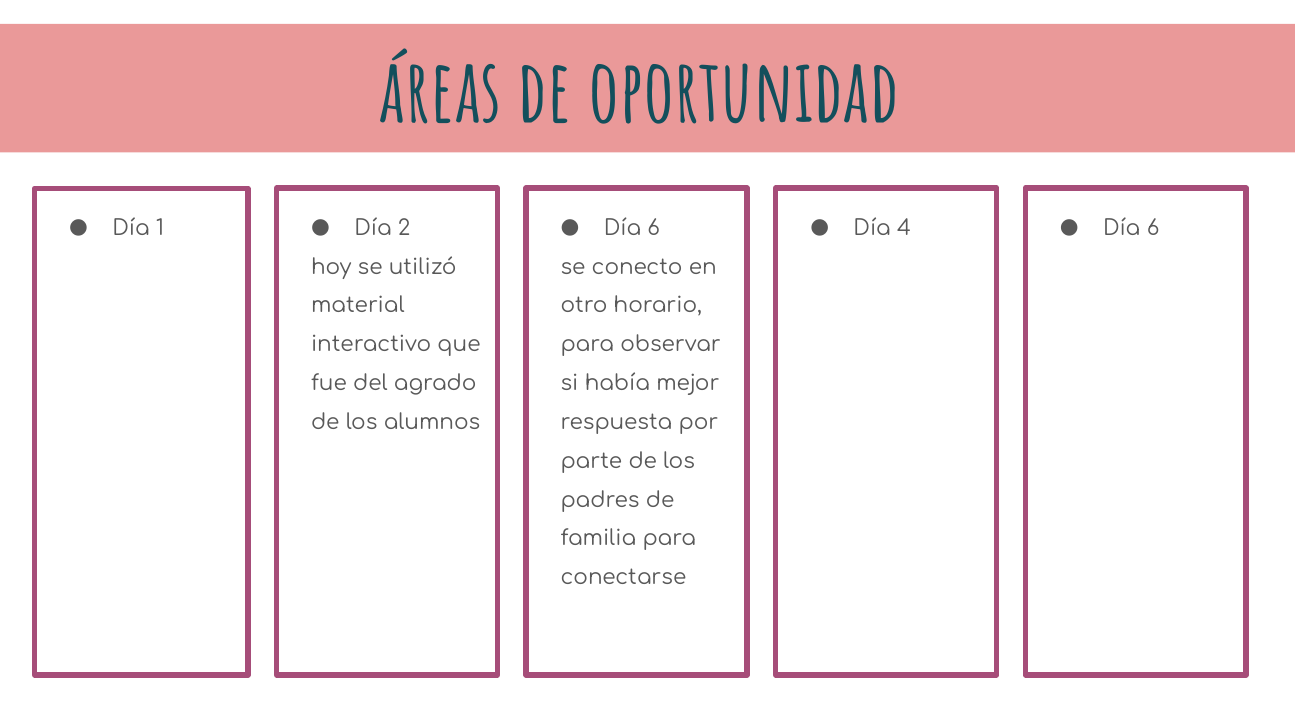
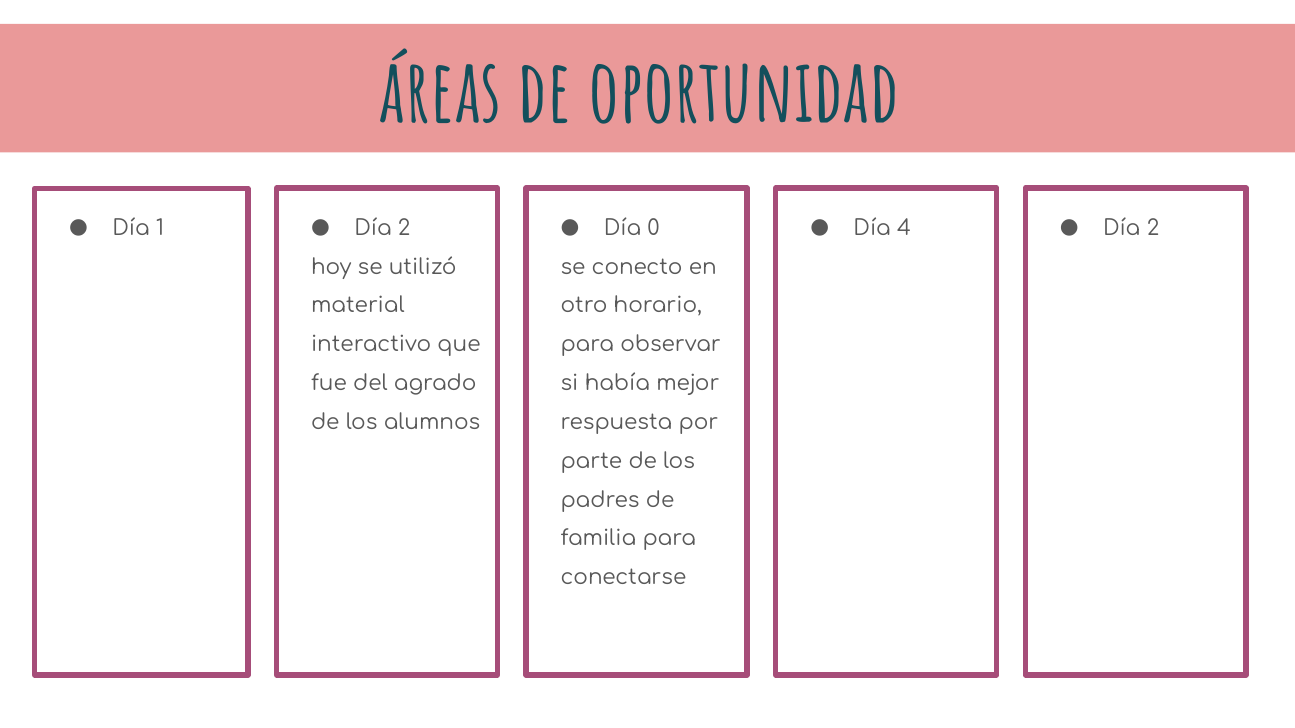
6: 6 -> 0 (654, 228)
6: 6 -> 2 (1153, 228)
